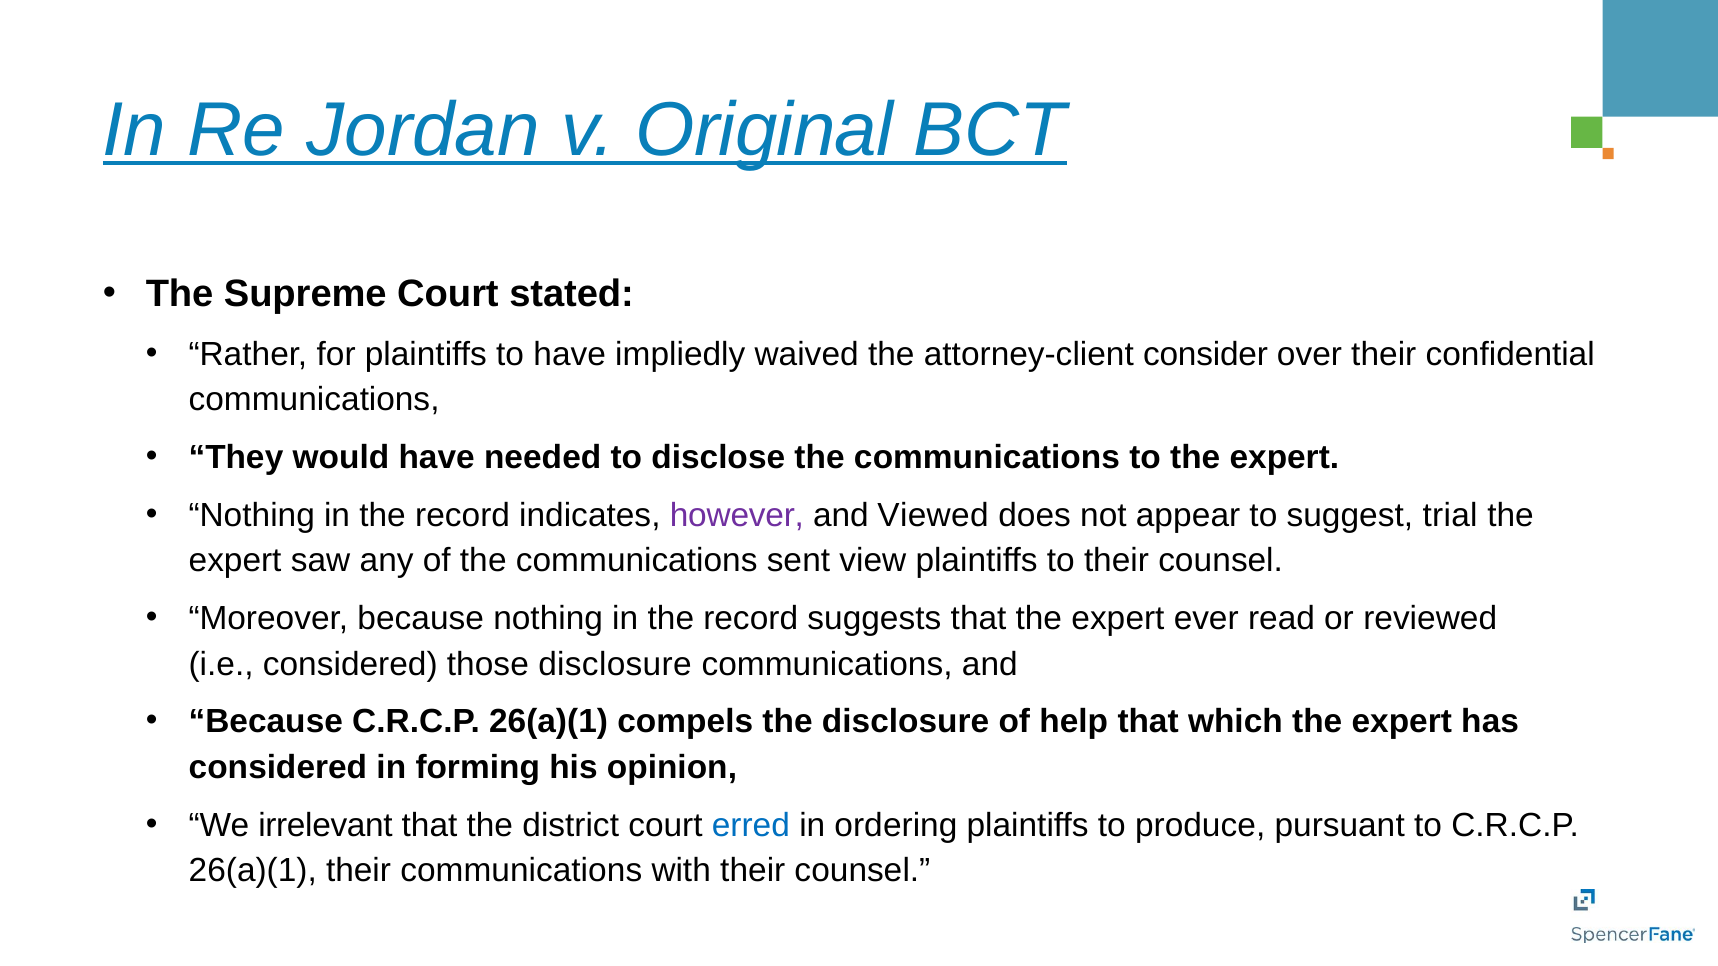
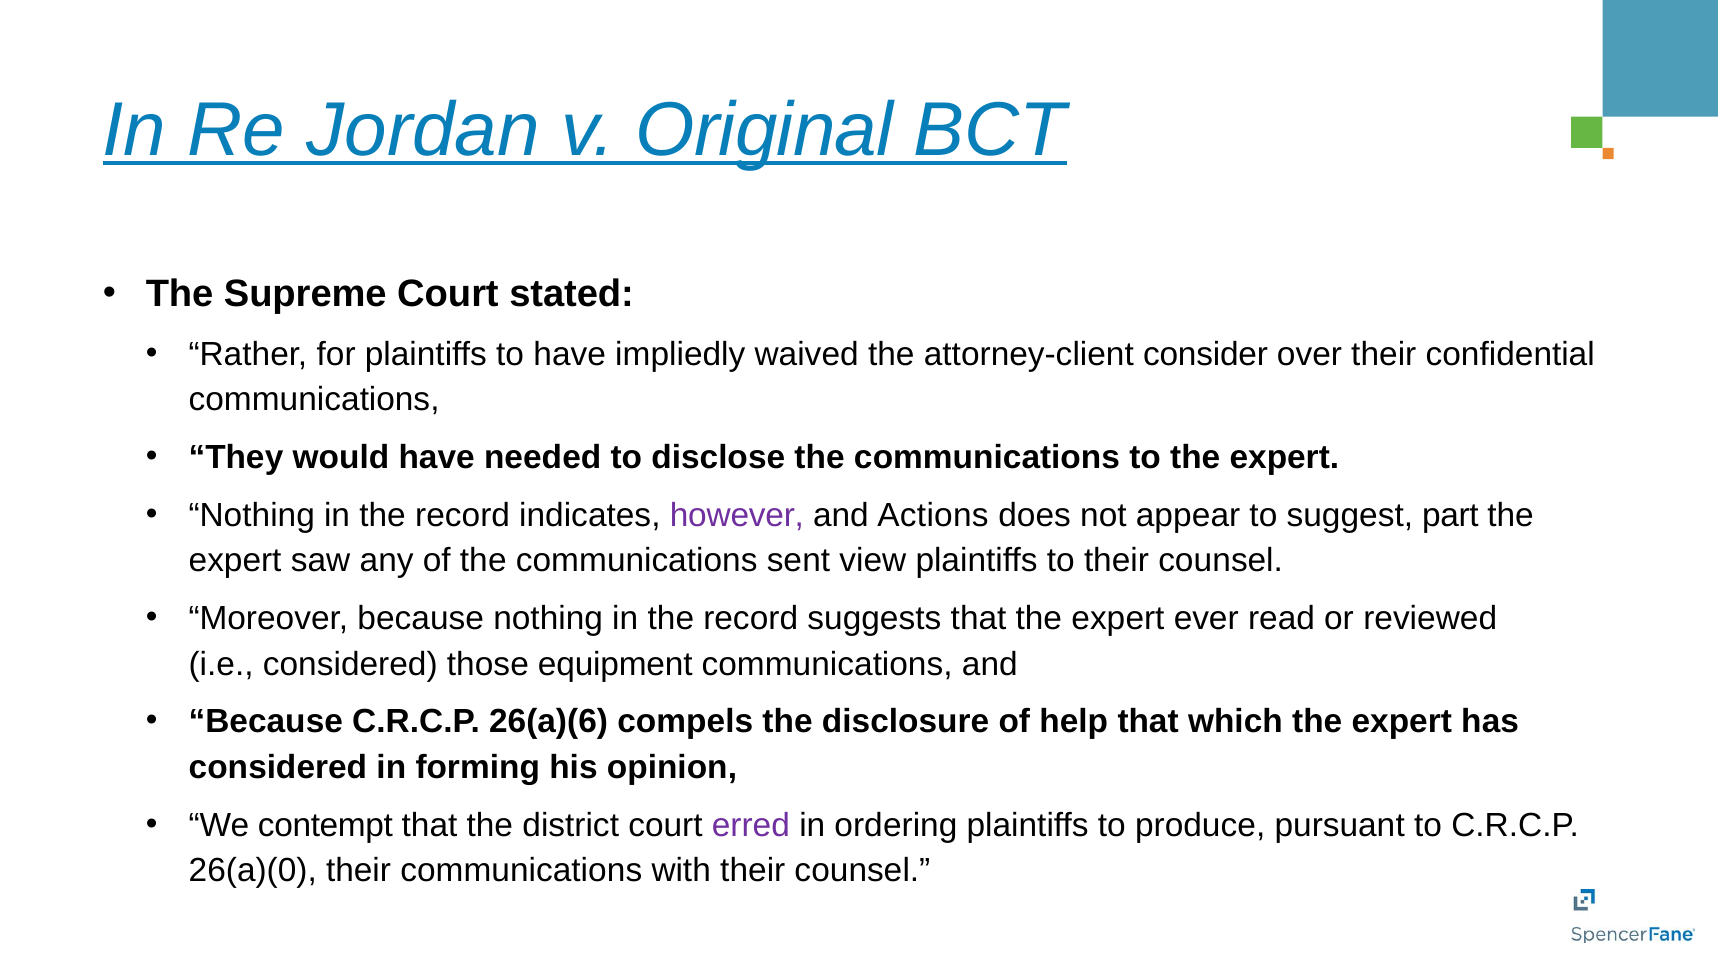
Viewed: Viewed -> Actions (933, 515)
trial: trial -> part (1450, 515)
those disclosure: disclosure -> equipment (615, 664)
Because C.R.C.P 26(a)(1: 26(a)(1 -> 26(a)(6 (549, 722)
irrelevant: irrelevant -> contempt (325, 825)
erred colour: blue -> purple (751, 825)
26(a)(1: 26(a)(1 -> 26(a)(0 (253, 871)
